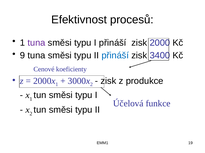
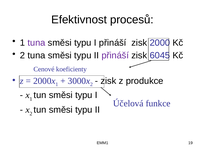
9: 9 -> 2 (23, 56)
přináší colour: blue -> purple (115, 56)
3400: 3400 -> 6045 (160, 56)
